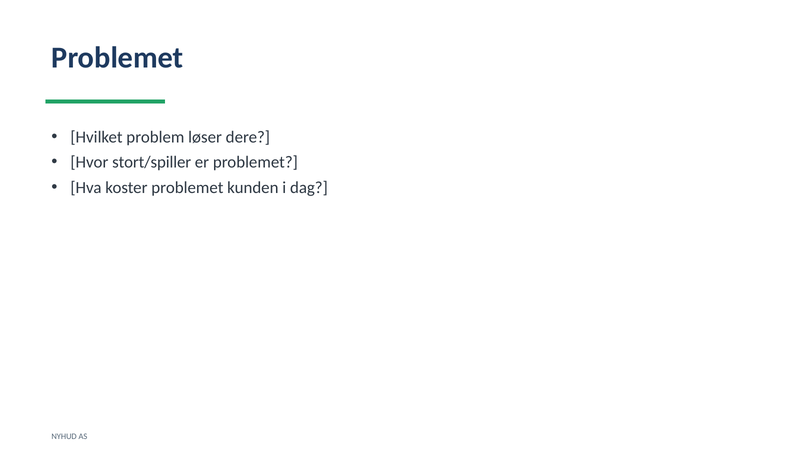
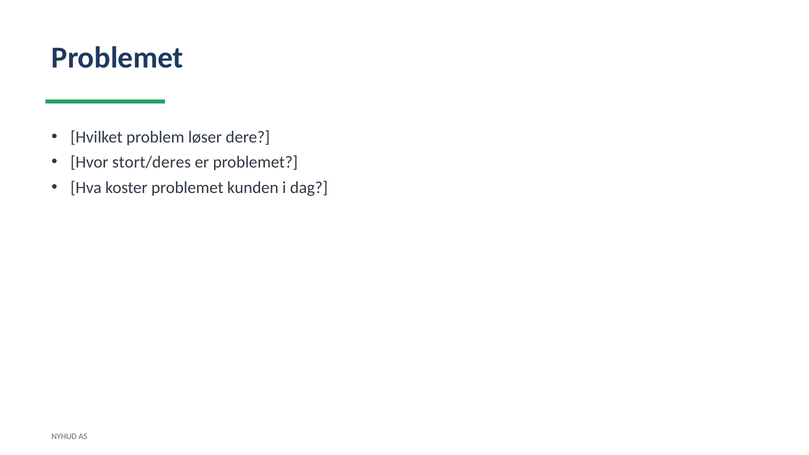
stort/spiller: stort/spiller -> stort/deres (152, 162)
